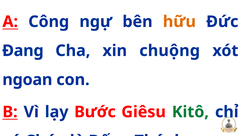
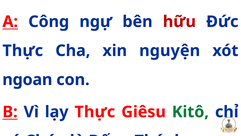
hữu colour: orange -> red (179, 22)
Đang: Đang -> Thực (23, 51)
chuộng: chuộng -> nguyện (170, 51)
lạy Bước: Bước -> Thực (95, 112)
